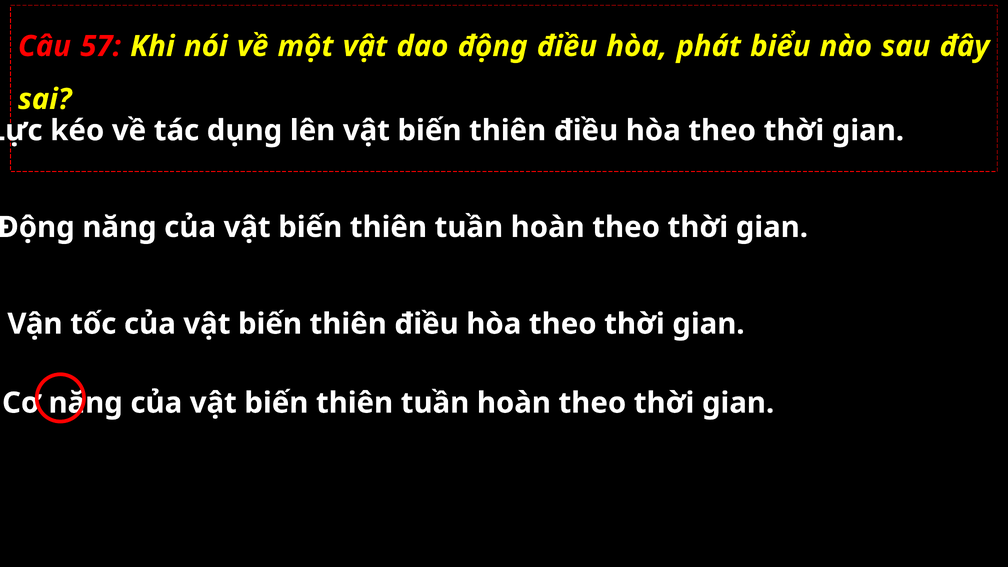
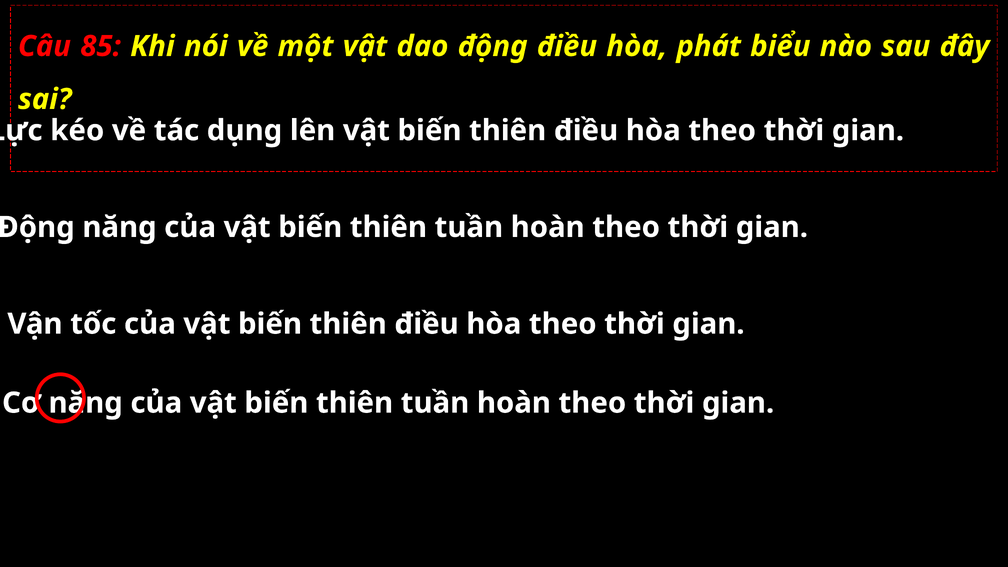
57: 57 -> 85 (101, 46)
